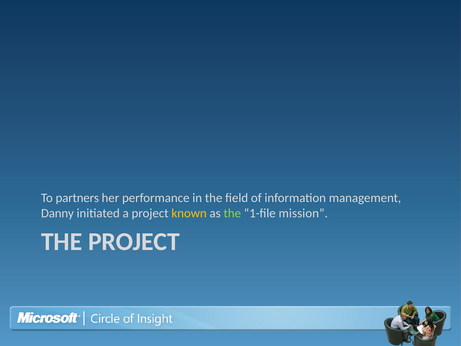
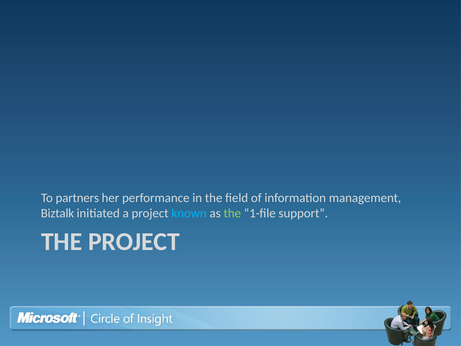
Danny: Danny -> Biztalk (57, 213)
known colour: yellow -> light blue (189, 213)
mission: mission -> support (303, 213)
